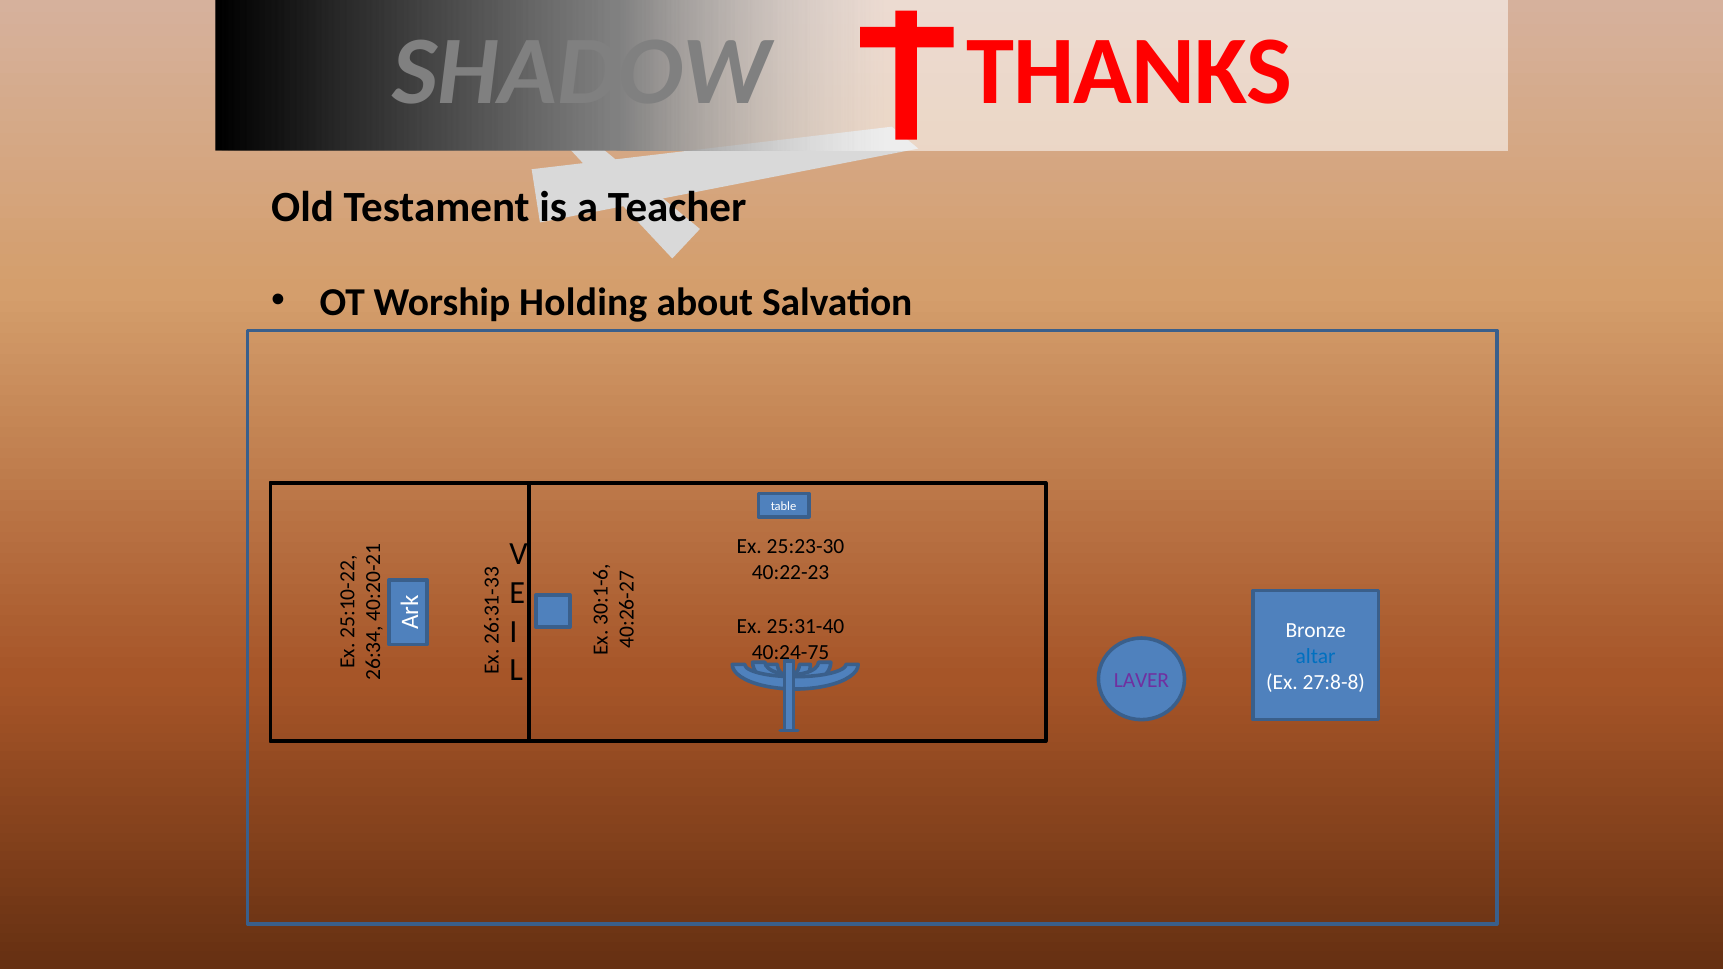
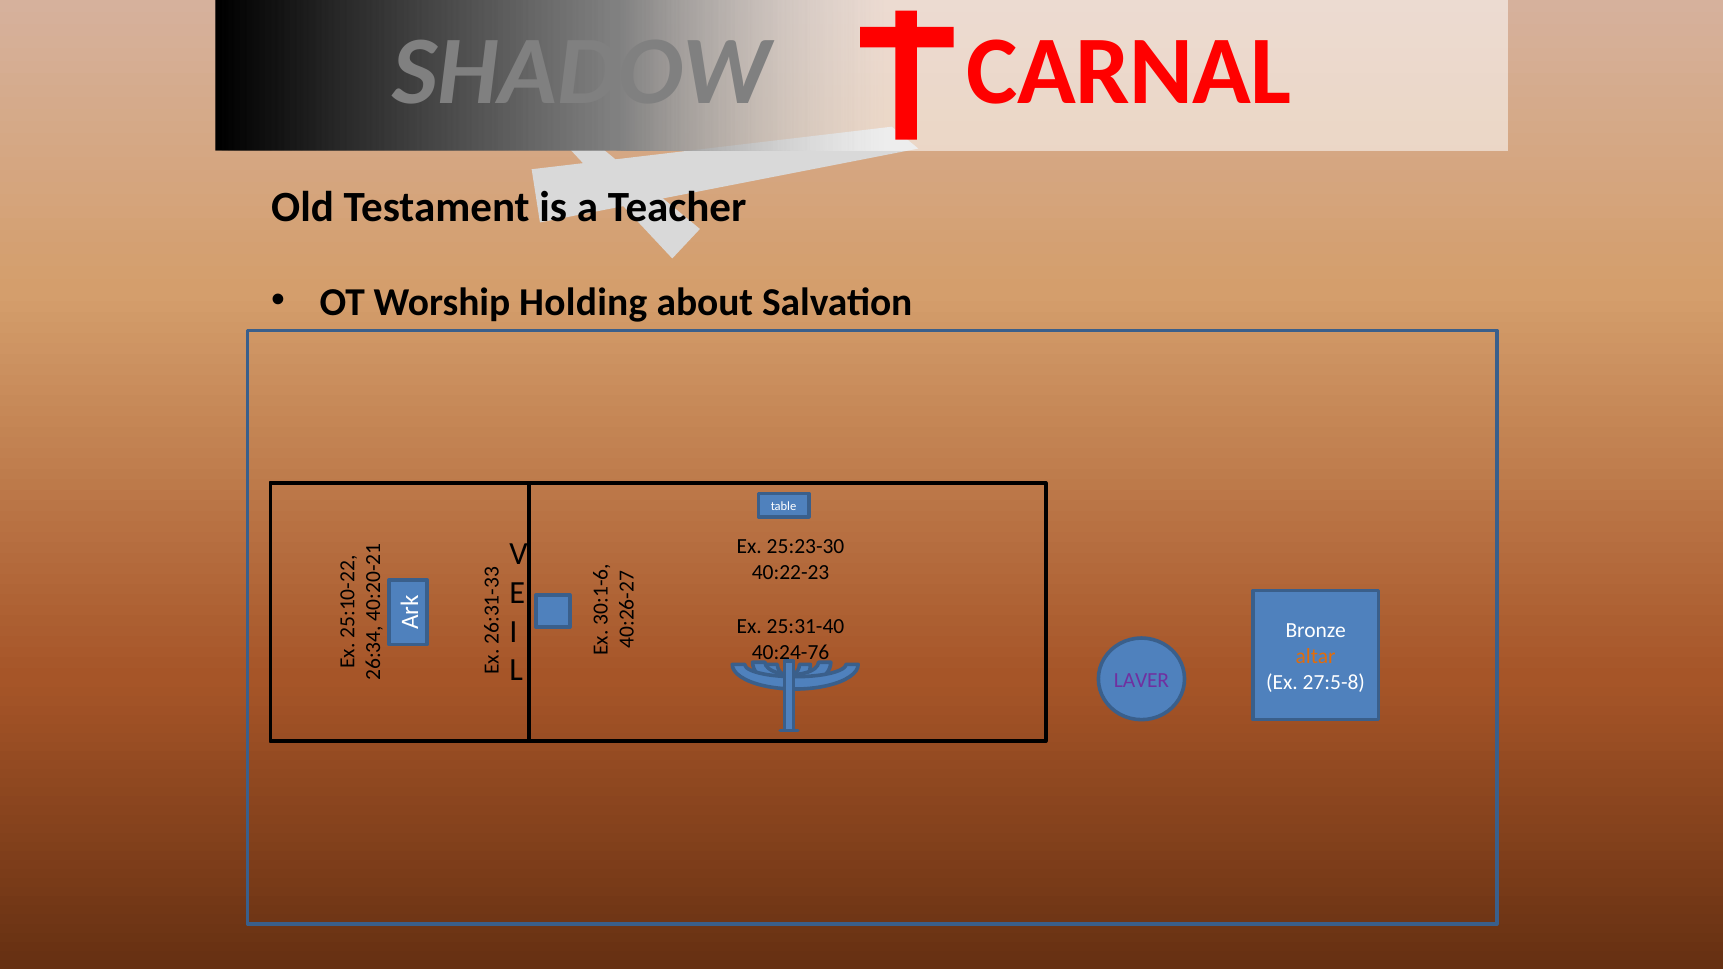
THANKS: THANKS -> CARNAL (1129, 71)
40:24-75: 40:24-75 -> 40:24-76 (791, 652)
altar colour: blue -> orange (1316, 657)
27:8-8: 27:8-8 -> 27:5-8 (1334, 683)
